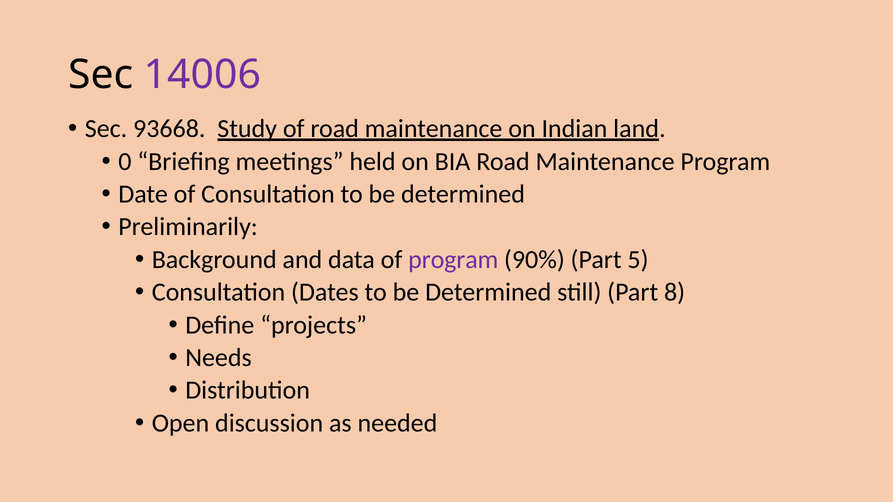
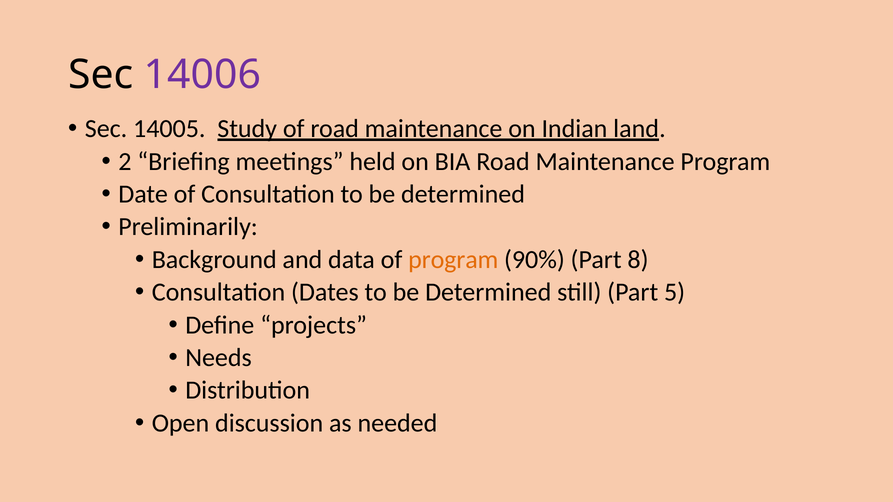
93668: 93668 -> 14005 (169, 129)
0: 0 -> 2 (125, 162)
program colour: purple -> orange (453, 260)
5: 5 -> 8 (638, 260)
8: 8 -> 5 (675, 292)
